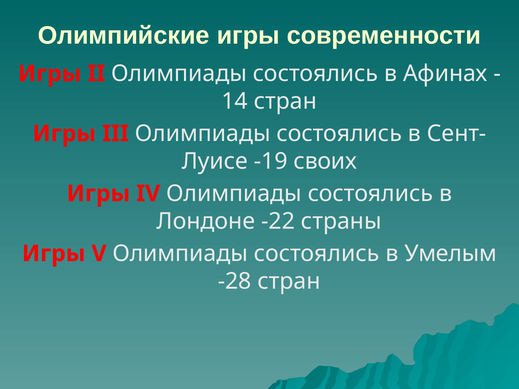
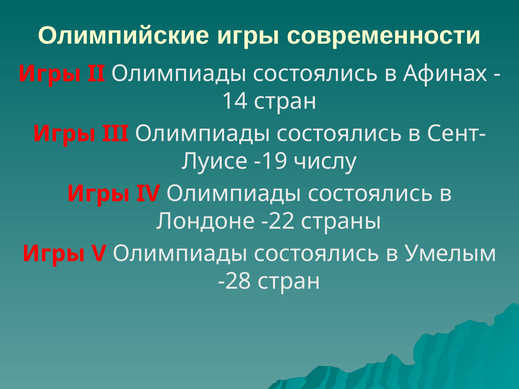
своих: своих -> числу (325, 161)
